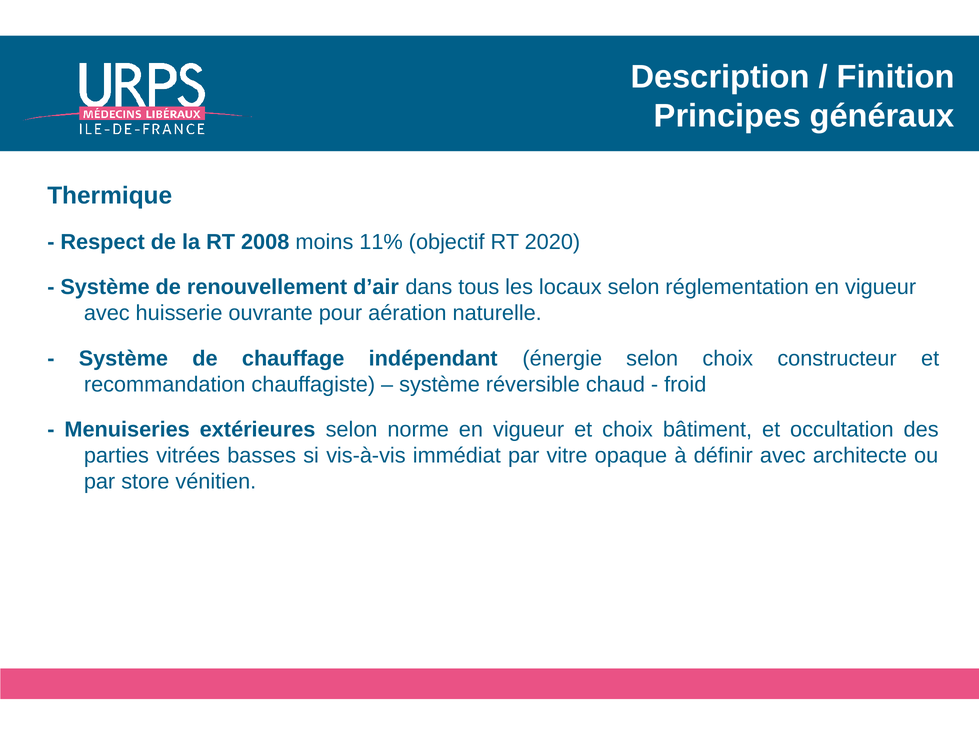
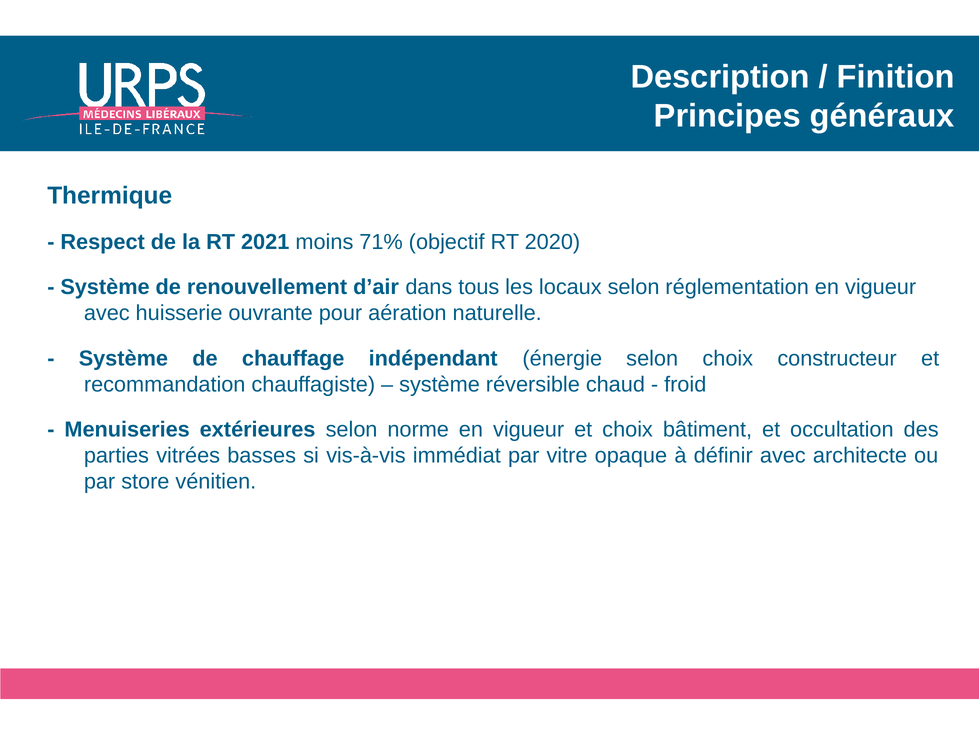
2008: 2008 -> 2021 (265, 242)
11%: 11% -> 71% (381, 242)
